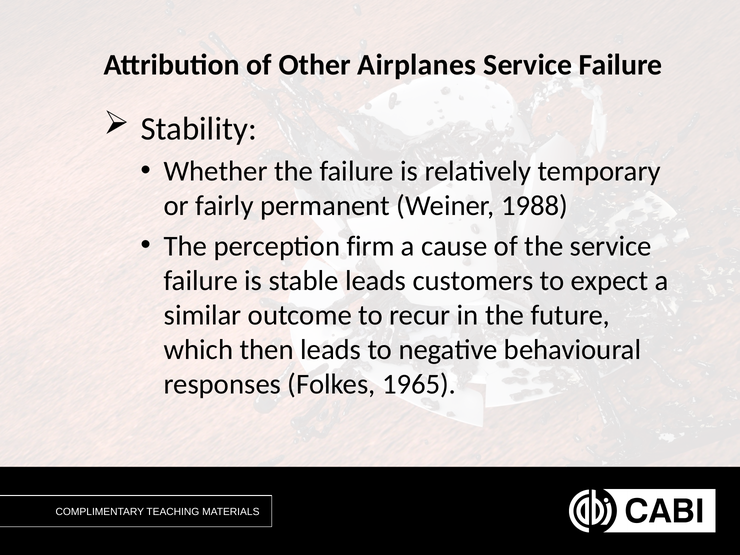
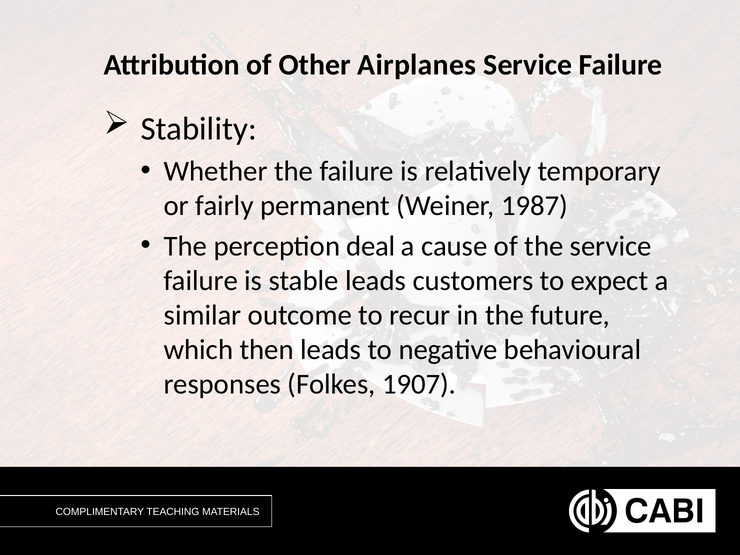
1988: 1988 -> 1987 (535, 206)
firm: firm -> deal (371, 246)
1965: 1965 -> 1907 (419, 384)
